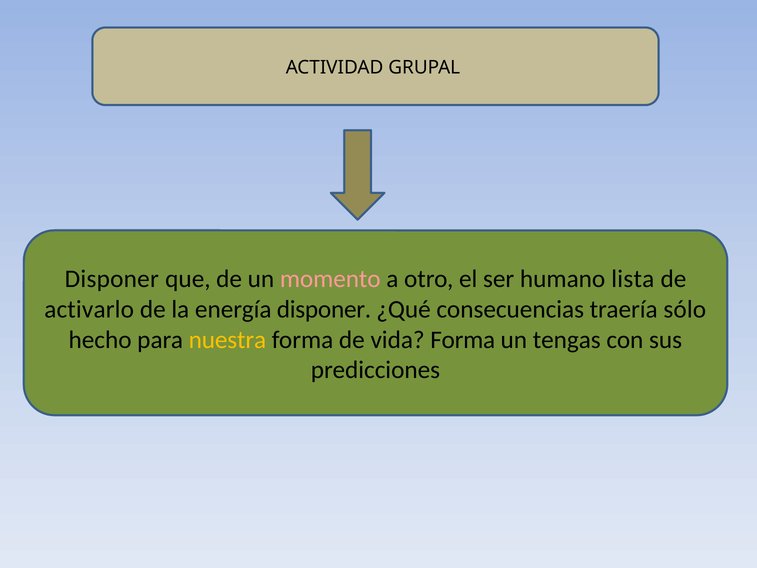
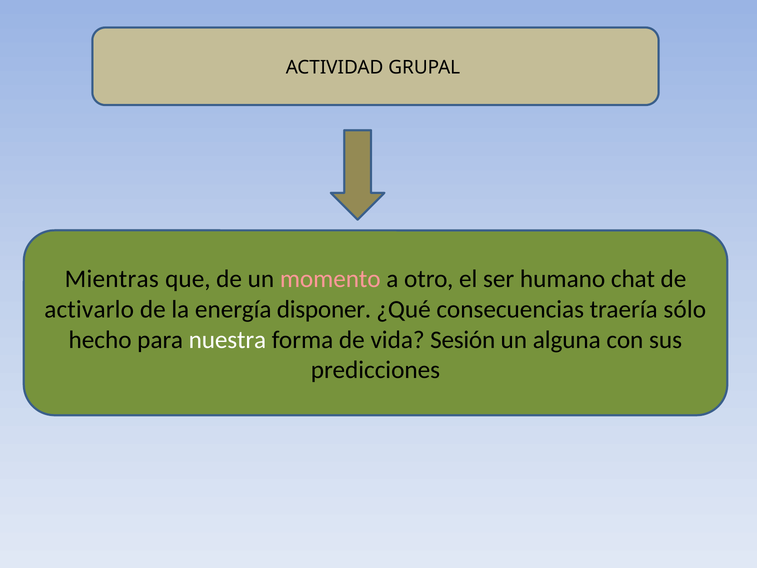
Disponer: Disponer -> Mientras (112, 279)
lista: lista -> chat (633, 279)
nuestra colour: yellow -> white (227, 340)
vida Forma: Forma -> Sesión (463, 340)
tengas: tengas -> alguna (567, 340)
